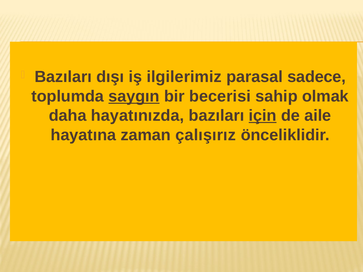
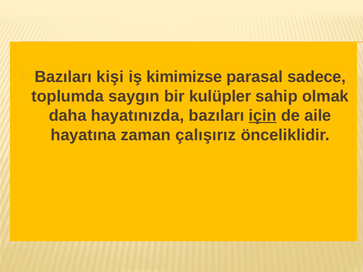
dışı: dışı -> kişi (110, 77)
ilgilerimiz: ilgilerimiz -> kimimizse (184, 77)
saygın underline: present -> none (134, 96)
becerisi: becerisi -> kulüpler (220, 96)
